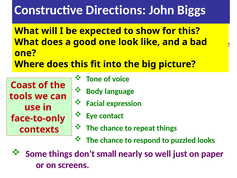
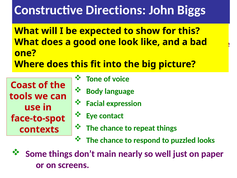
face-to-only: face-to-only -> face-to-spot (38, 118)
small: small -> main (107, 154)
